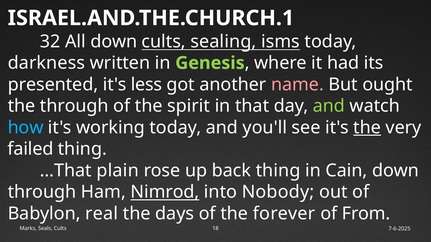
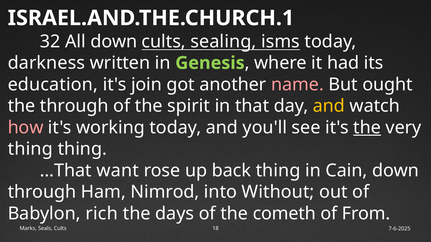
presented: presented -> education (53, 85)
less: less -> join (146, 85)
and colour: light green -> yellow (329, 106)
how colour: light blue -> pink (26, 128)
failed: failed -> thing (30, 149)
plain: plain -> want (118, 171)
Nimrod underline: present -> none (165, 192)
Nobody: Nobody -> Without (278, 192)
real: real -> rich (102, 214)
forever: forever -> cometh (284, 214)
